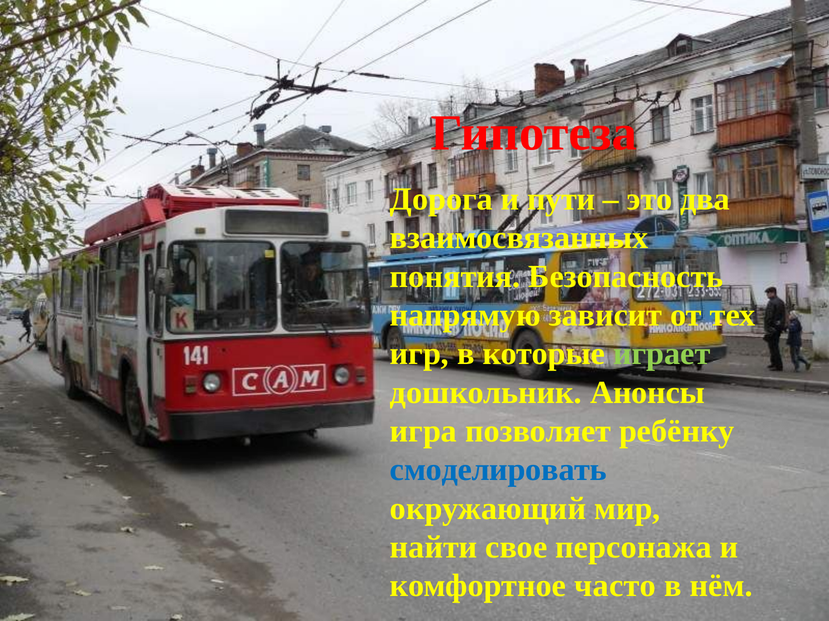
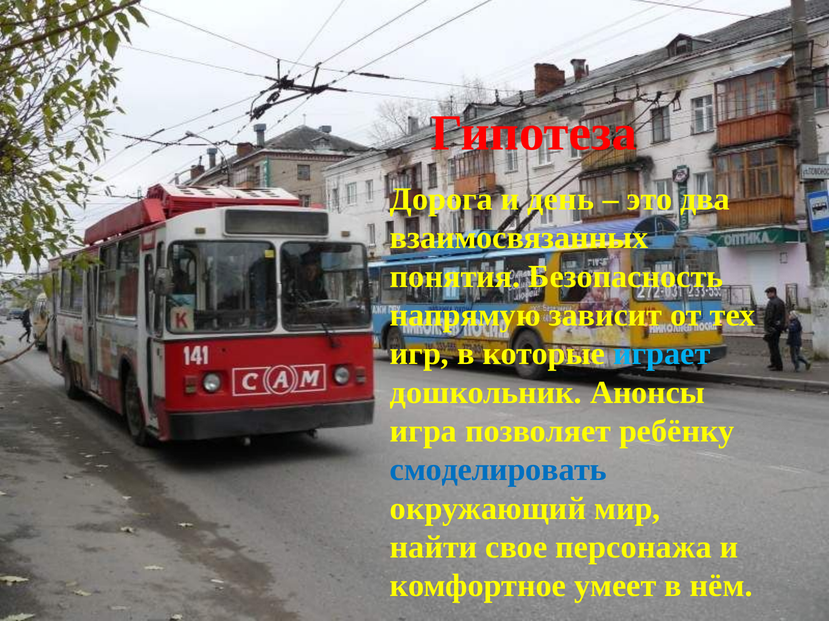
пути: пути -> день (561, 199)
играет colour: light green -> light blue (662, 354)
часто: часто -> умеет (615, 586)
